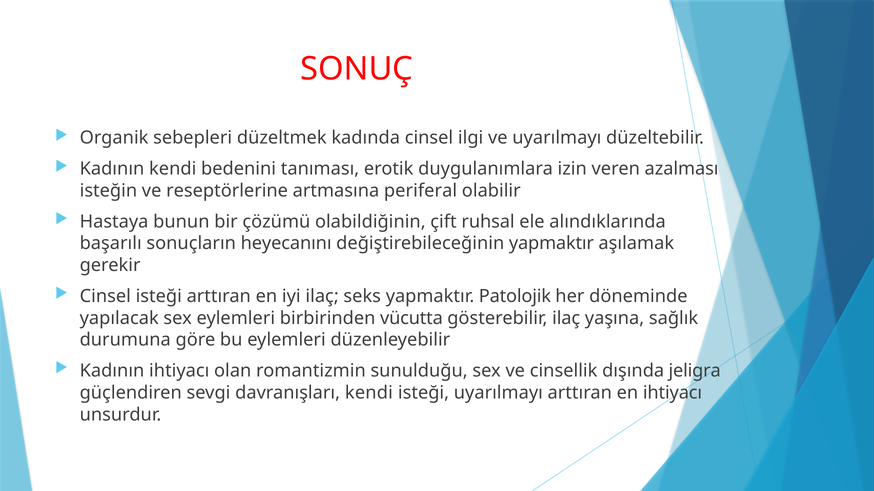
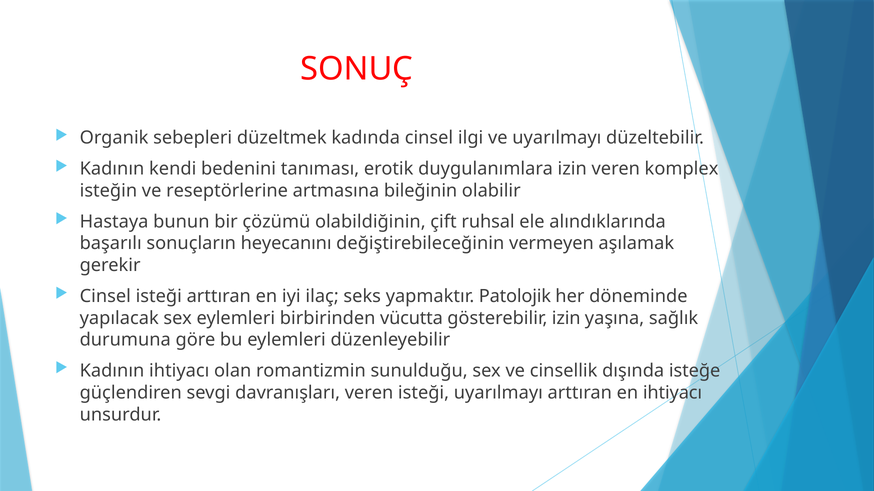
azalması: azalması -> komplex (682, 169)
periferal: periferal -> bileğinin (421, 191)
değiştirebileceğinin yapmaktır: yapmaktır -> vermeyen (551, 244)
gösterebilir ilaç: ilaç -> izin (566, 318)
jeligra: jeligra -> isteğe (695, 371)
davranışları kendi: kendi -> veren (369, 393)
